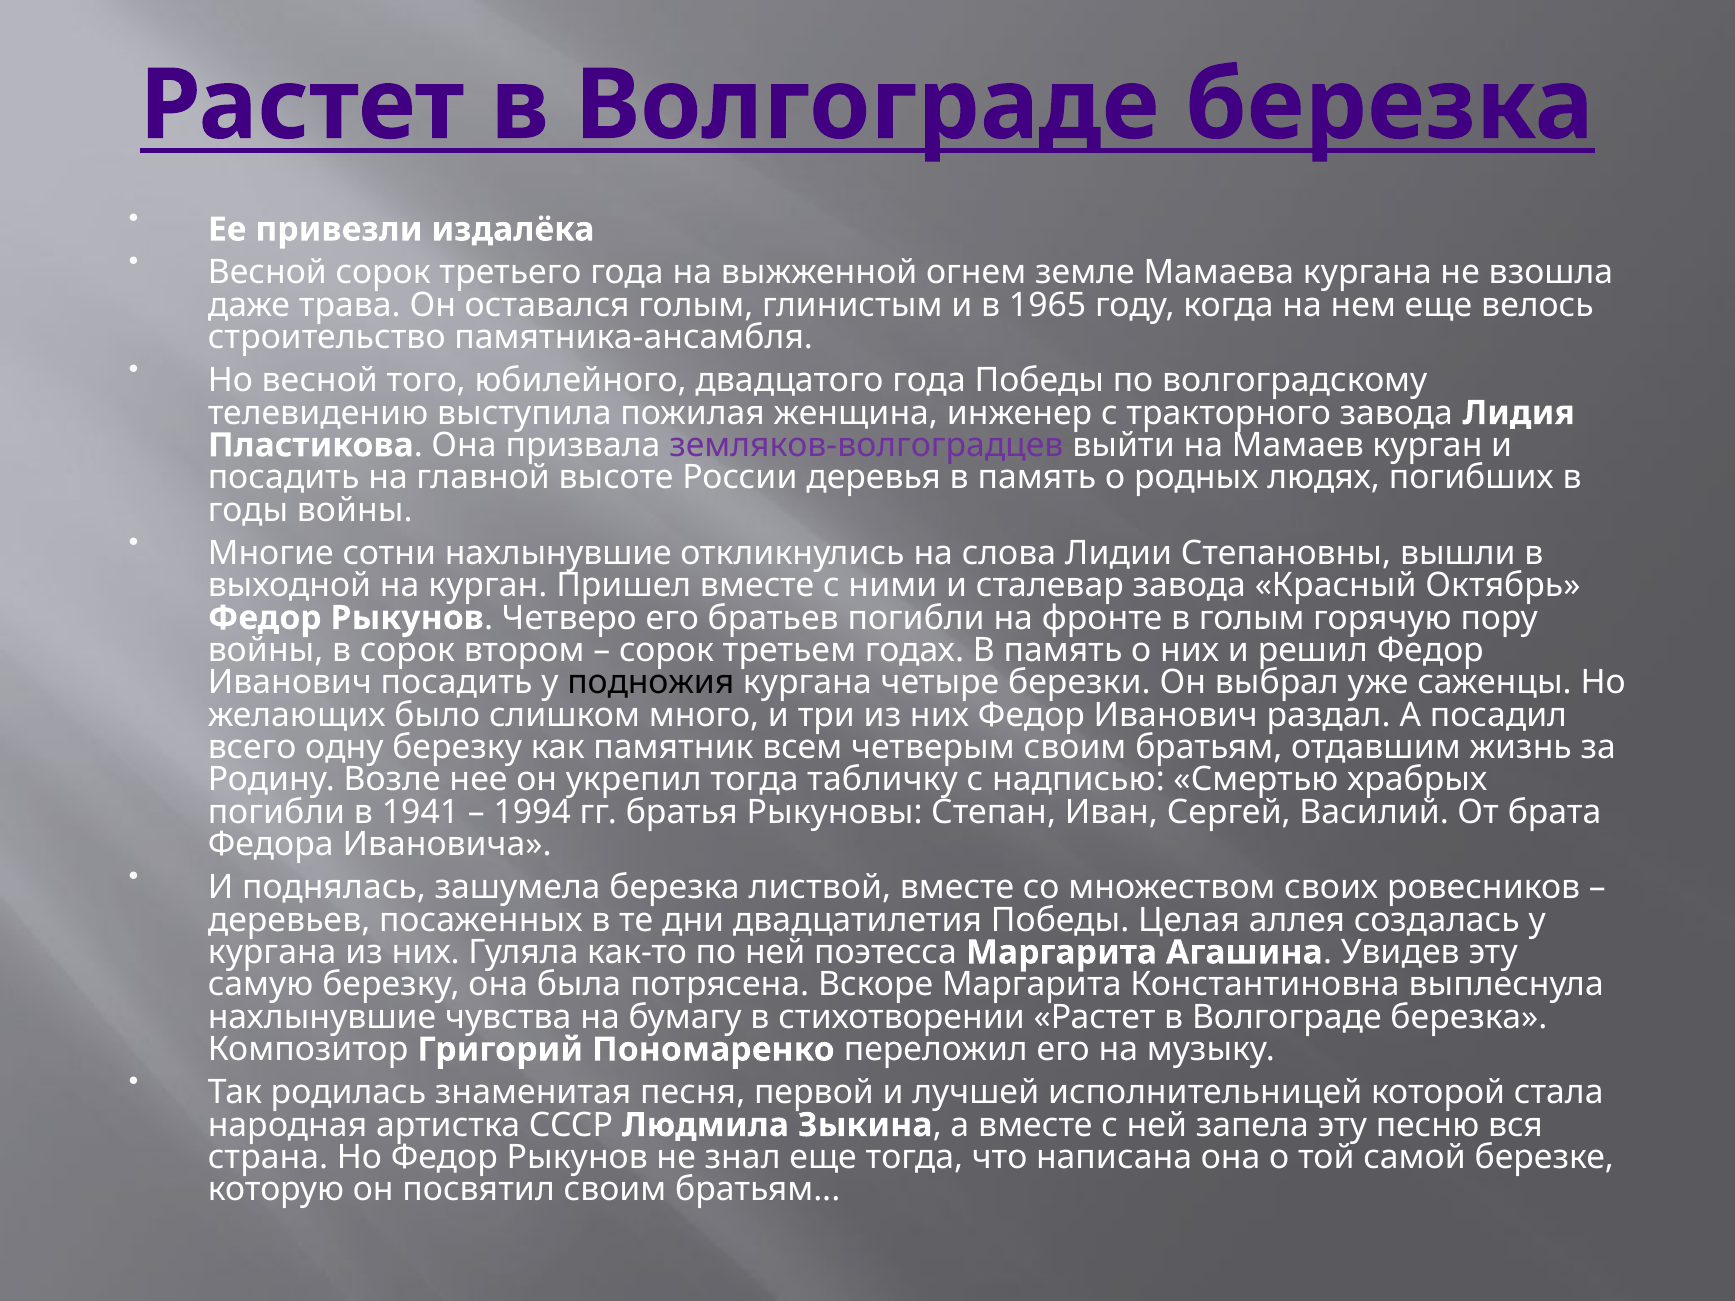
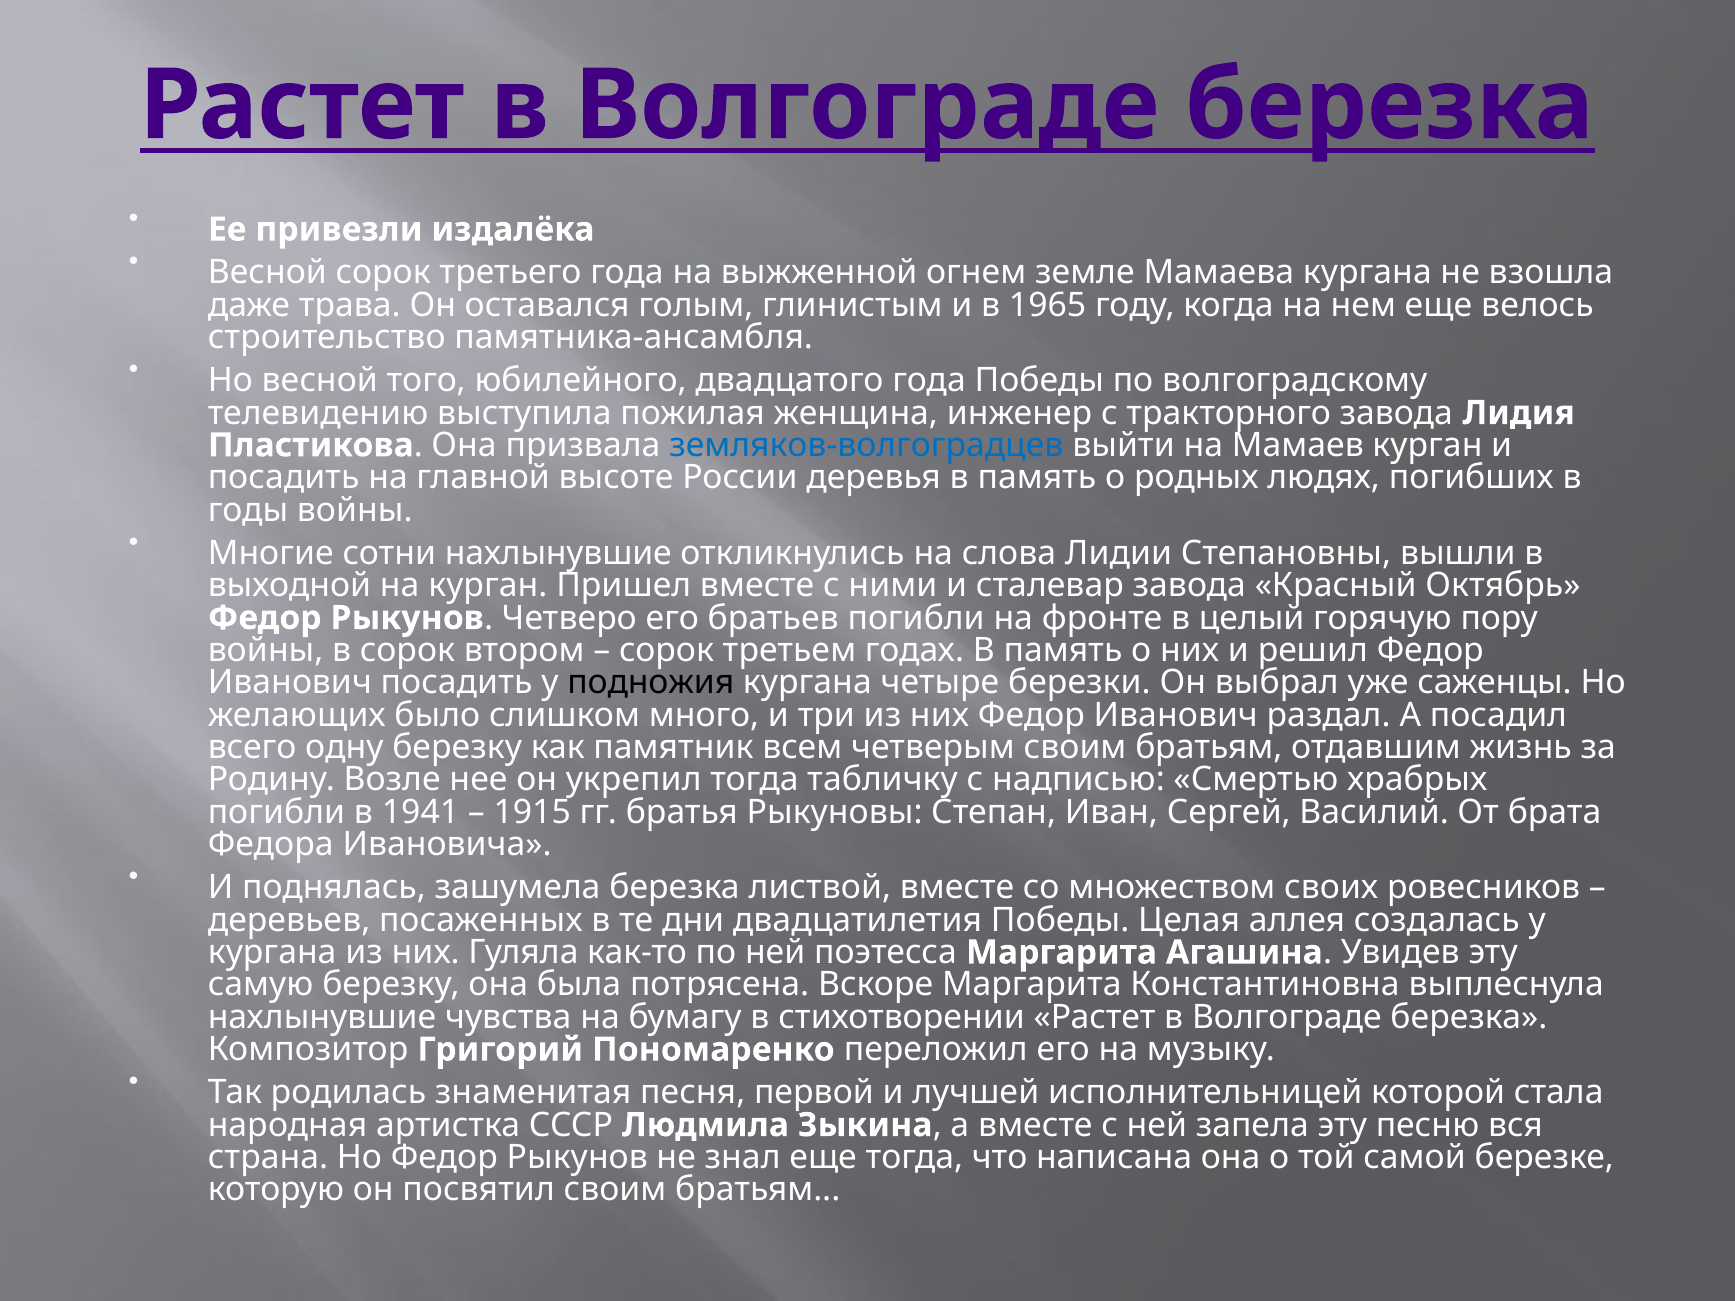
земляков-волгоградцев colour: purple -> blue (866, 445)
в голым: голым -> целый (1252, 618)
1994: 1994 -> 1915 (532, 812)
